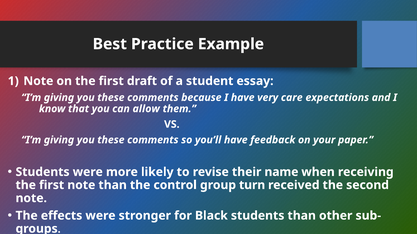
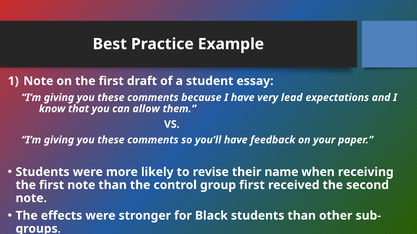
care: care -> lead (292, 98)
group turn: turn -> first (252, 185)
